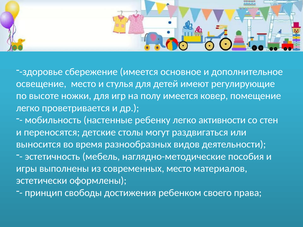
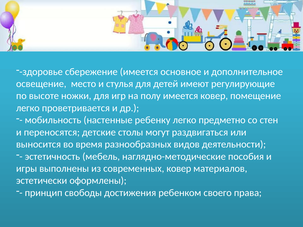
активности: активности -> предметно (222, 120)
современных место: место -> ковер (179, 169)
